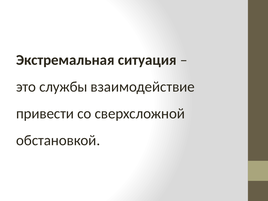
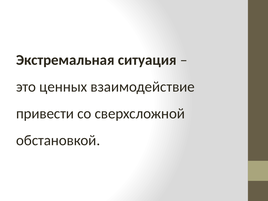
службы: службы -> ценных (63, 87)
